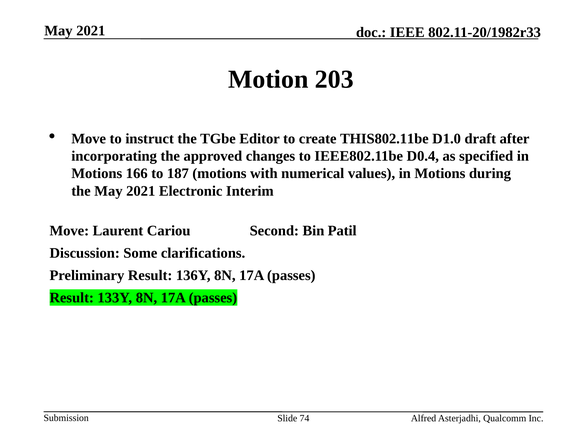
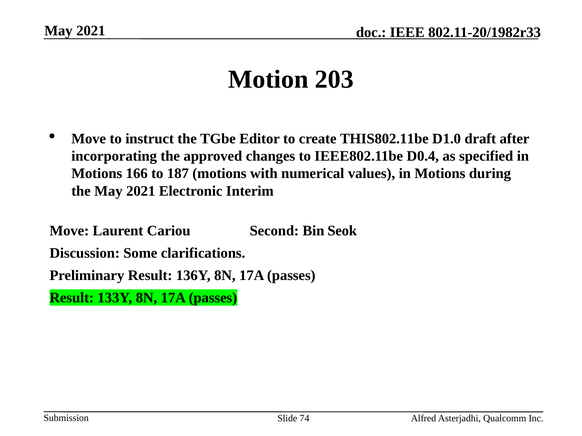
Patil: Patil -> Seok (342, 231)
